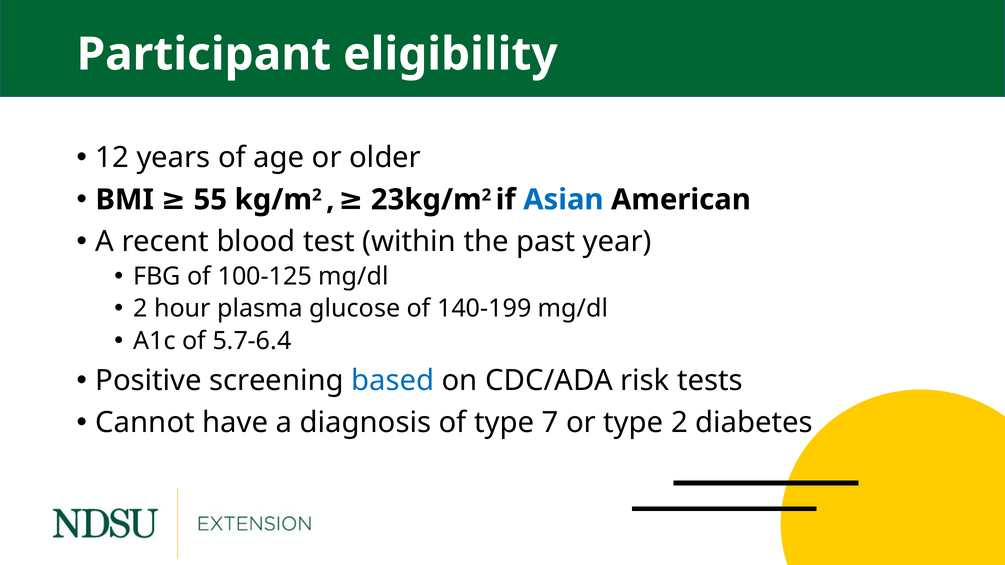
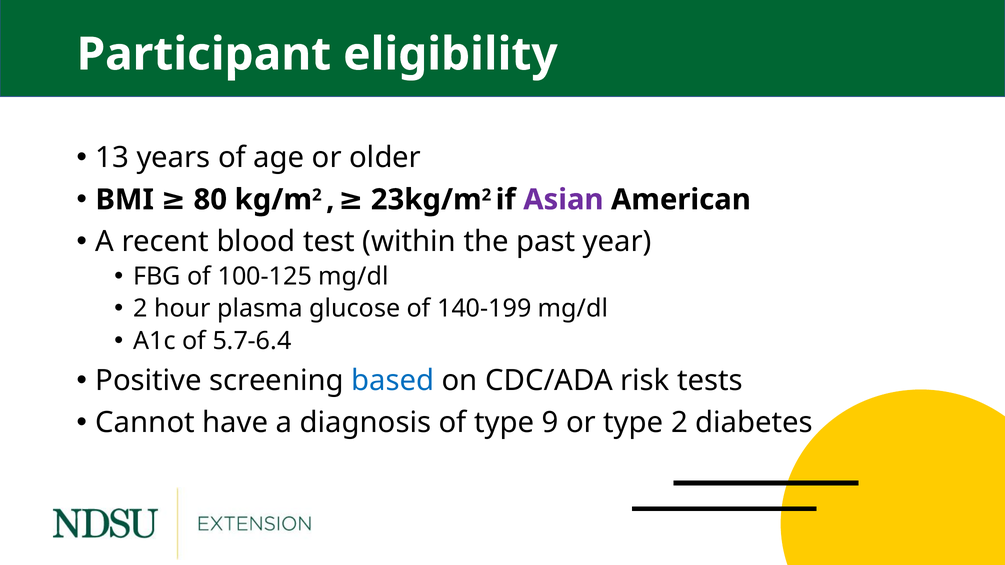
12: 12 -> 13 (112, 158)
55: 55 -> 80 (210, 200)
Asian colour: blue -> purple (563, 200)
7: 7 -> 9 (550, 423)
